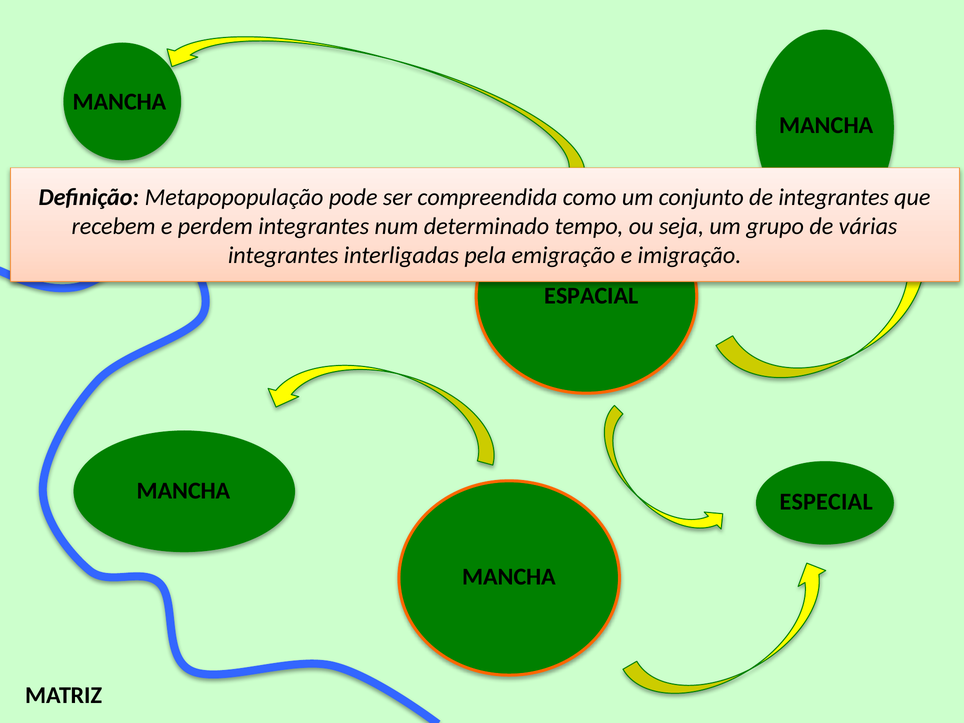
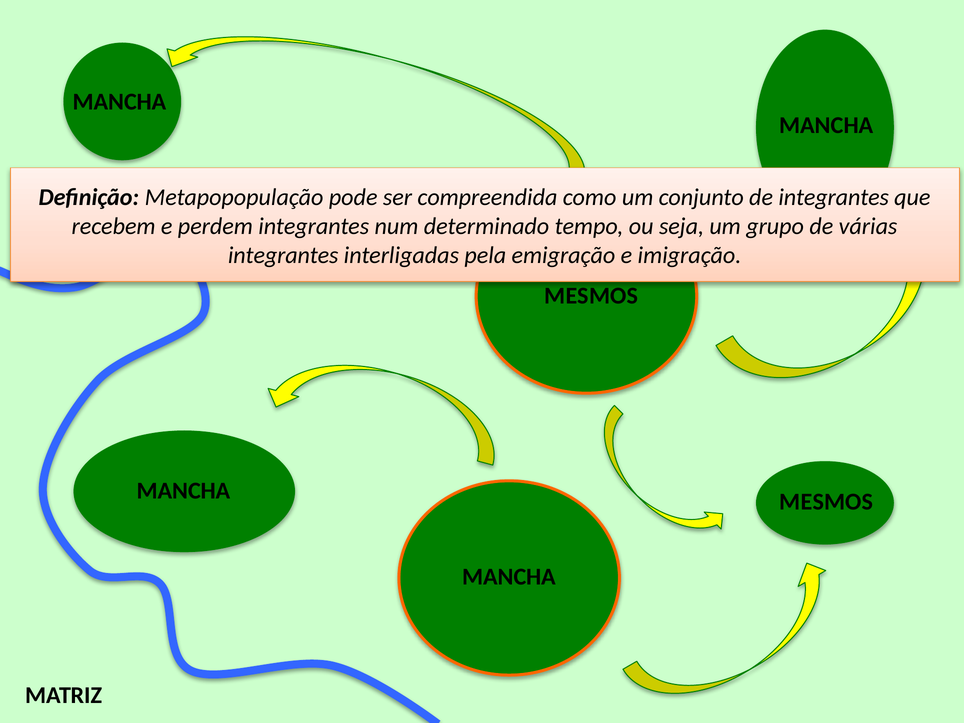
ESPACIAL: ESPACIAL -> MESMOS (591, 296)
ESPECIAL: ESPECIAL -> MESMOS (826, 502)
